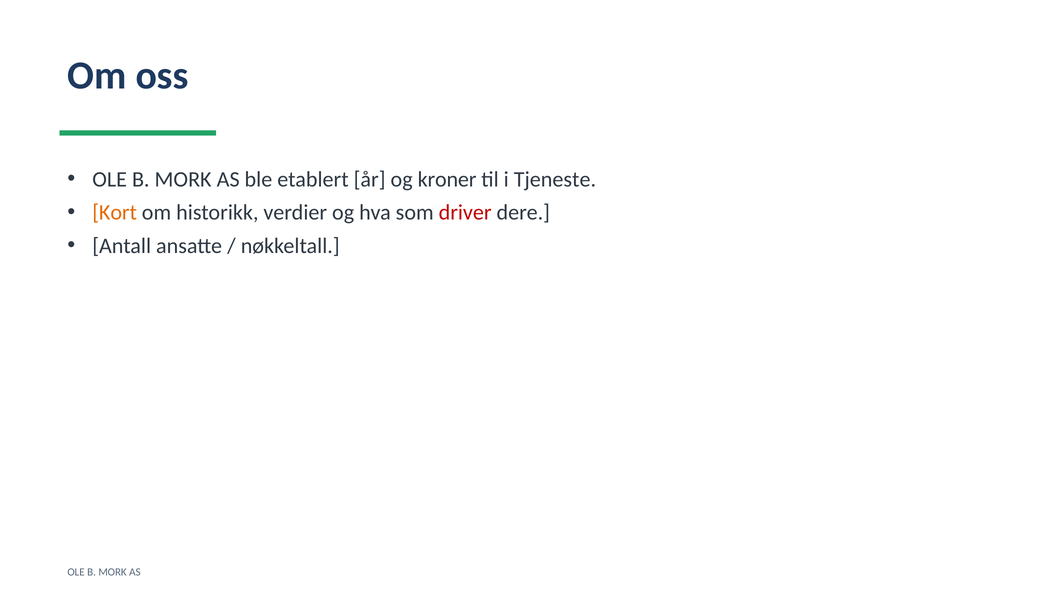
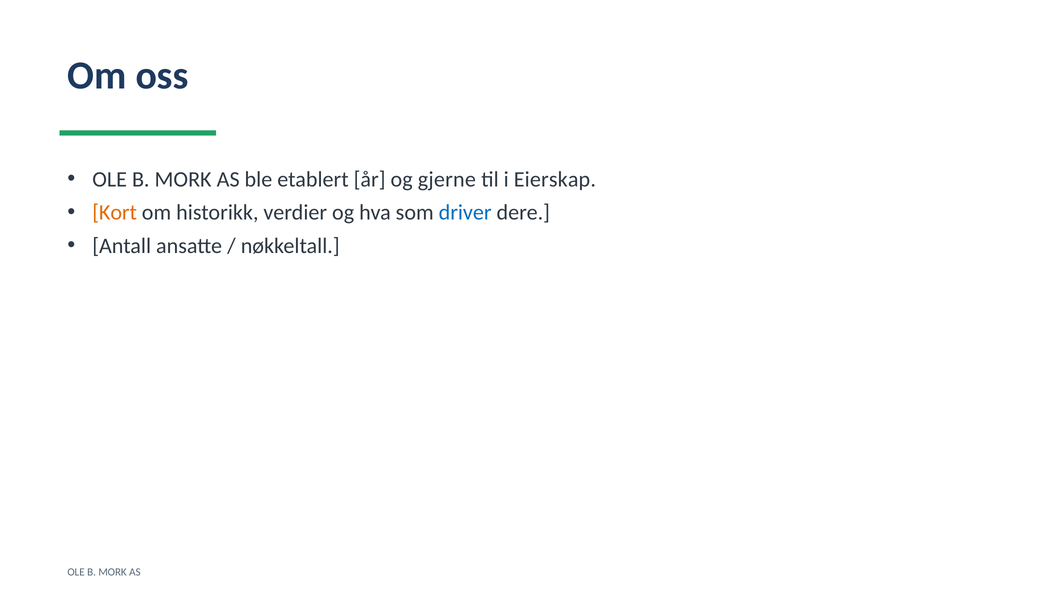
kroner: kroner -> gjerne (447, 180)
Tjeneste: Tjeneste -> Eierskap (555, 180)
driver colour: red -> blue (465, 213)
